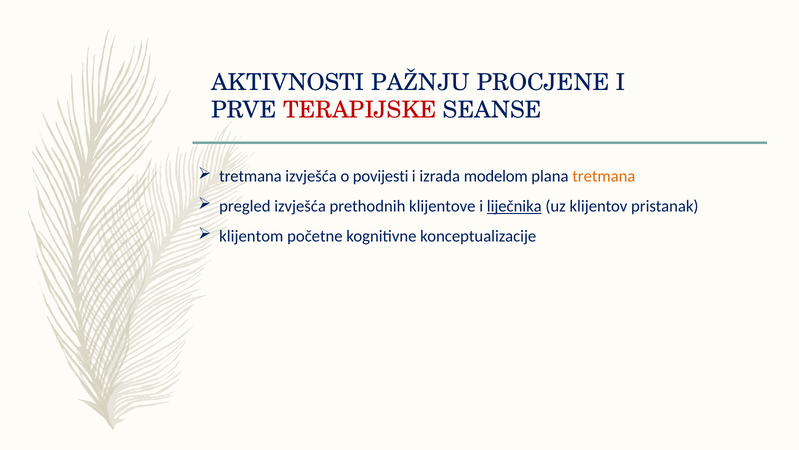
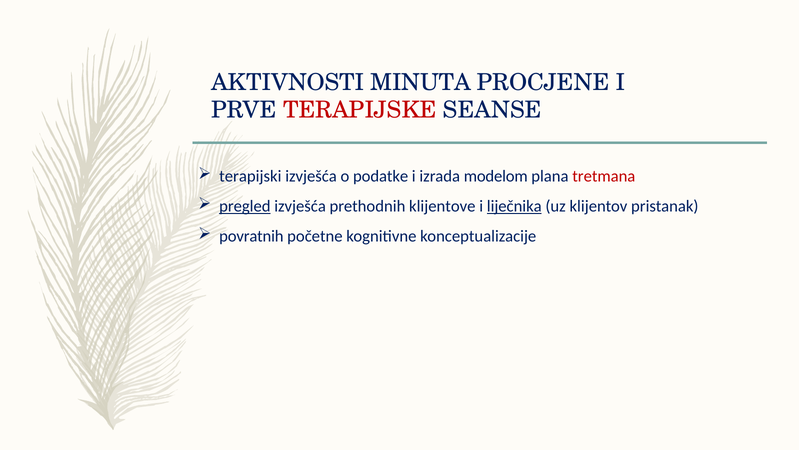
PAŽNJU: PAŽNJU -> MINUTA (421, 82)
tretmana: tretmana -> terapijski (250, 176)
povijesti: povijesti -> podatke (381, 176)
tretmana colour: orange -> red (604, 176)
pregled underline: none -> present (245, 206)
klijentom: klijentom -> povratnih (251, 236)
